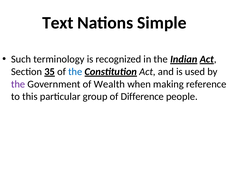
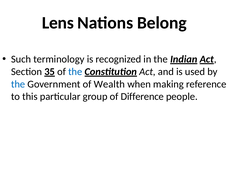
Text: Text -> Lens (58, 23)
Simple: Simple -> Belong (162, 23)
the colour: purple -> blue (18, 84)
